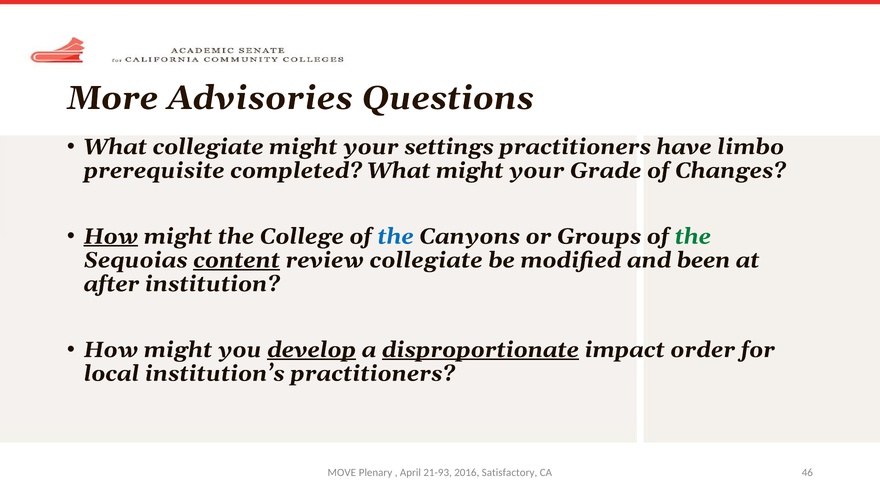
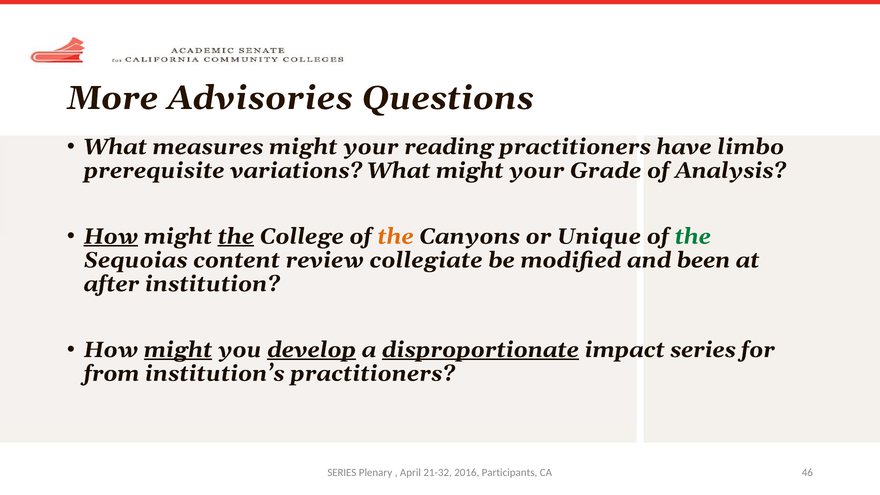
What collegiate: collegiate -> measures (208, 147)
settings: settings -> reading (449, 147)
completed: completed -> variations (296, 171)
Changes: Changes -> Analysis (730, 171)
the underline: none -> present (236, 236)
the colour: blue -> orange (396, 236)
Groups: Groups -> Unique (599, 236)
content underline: present -> none (237, 260)
might underline: none -> present (178, 350)
impact order: order -> series (703, 350)
local: local -> from (111, 374)
MOVE: MOVE -> SERIES (342, 473)
21-93: 21-93 -> 21-32 (438, 473)
Satisfactory: Satisfactory -> Participants (510, 473)
